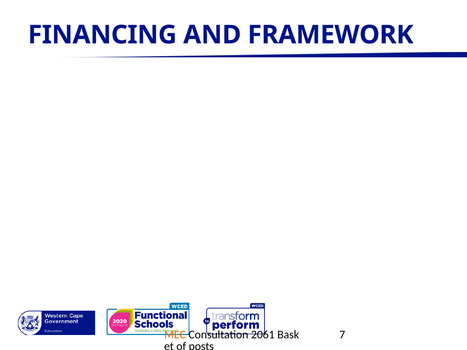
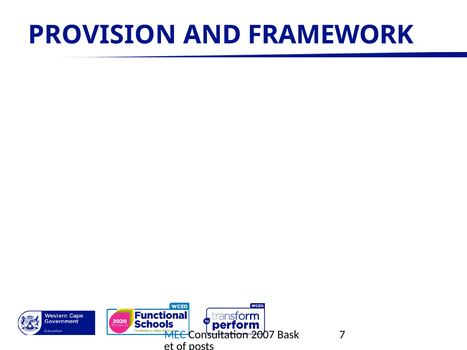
FINANCING: FINANCING -> PROVISION (102, 35)
MEC colour: orange -> blue (175, 335)
2061: 2061 -> 2007 (263, 335)
